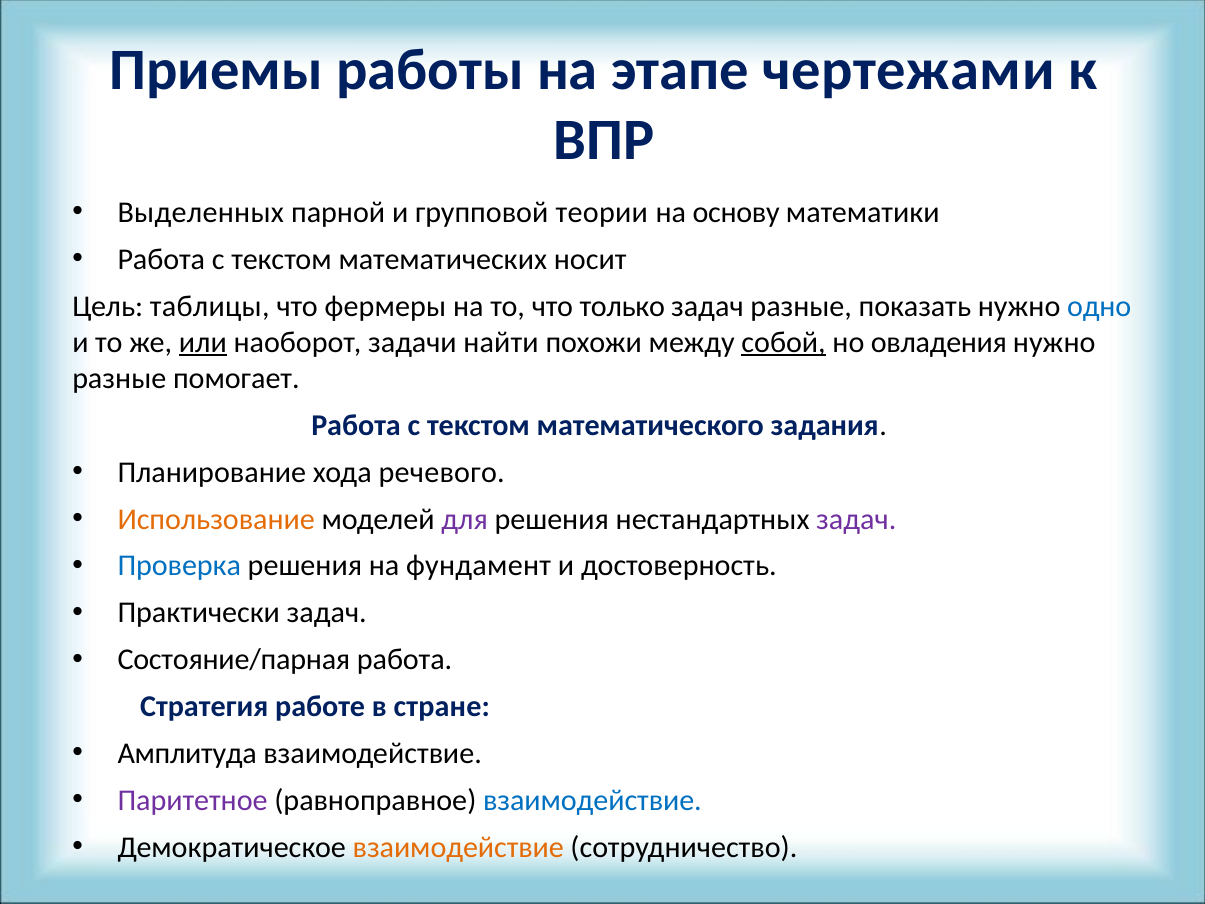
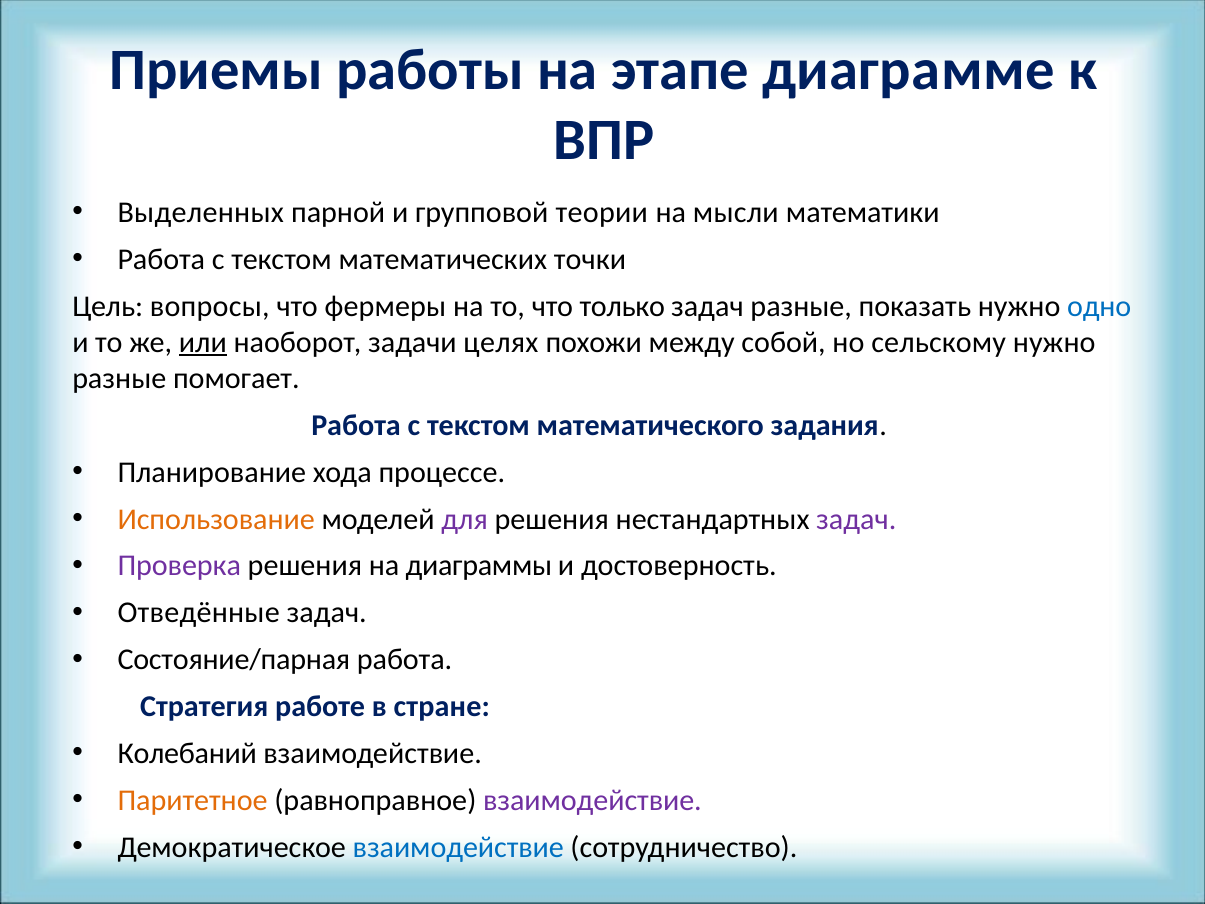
чертежами: чертежами -> диаграмме (908, 70)
основу: основу -> мысли (736, 212)
носит: носит -> точки (590, 259)
таблицы: таблицы -> вопросы (210, 306)
найти: найти -> целях (501, 342)
собой underline: present -> none (784, 342)
овладения: овладения -> сельскому (939, 342)
речевого: речевого -> процессе (442, 472)
Проверка colour: blue -> purple (179, 566)
фундамент: фундамент -> диаграммы (479, 566)
Практически: Практически -> Отведённые (199, 613)
Амплитуда: Амплитуда -> Колебаний (187, 753)
Паритетное colour: purple -> orange (193, 800)
взаимодействие colour: blue -> purple (592, 800)
взаимодействие colour: orange -> blue (458, 847)
